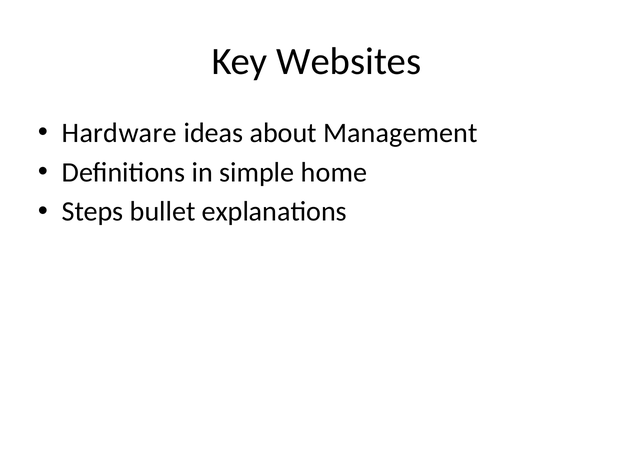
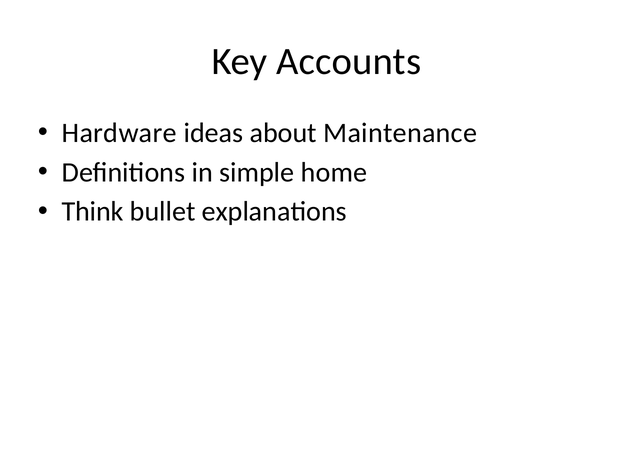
Websites: Websites -> Accounts (349, 61)
Management: Management -> Maintenance (400, 133)
Steps: Steps -> Think (93, 212)
